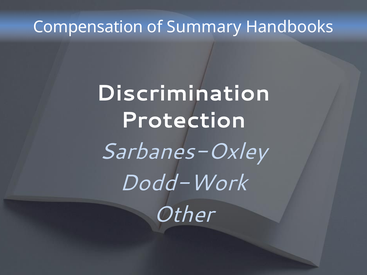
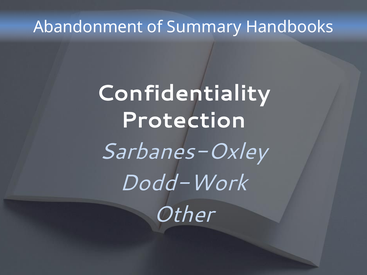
Compensation: Compensation -> Abandonment (88, 27)
Discrimination: Discrimination -> Confidentiality (183, 93)
